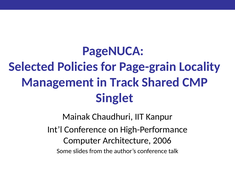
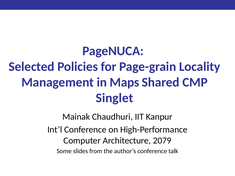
Track: Track -> Maps (124, 82)
2006: 2006 -> 2079 (162, 141)
